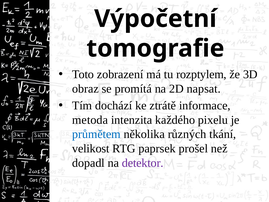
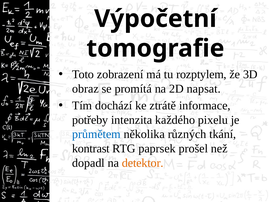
metoda: metoda -> potřeby (90, 120)
velikost: velikost -> kontrast (91, 148)
detektor colour: purple -> orange (143, 163)
